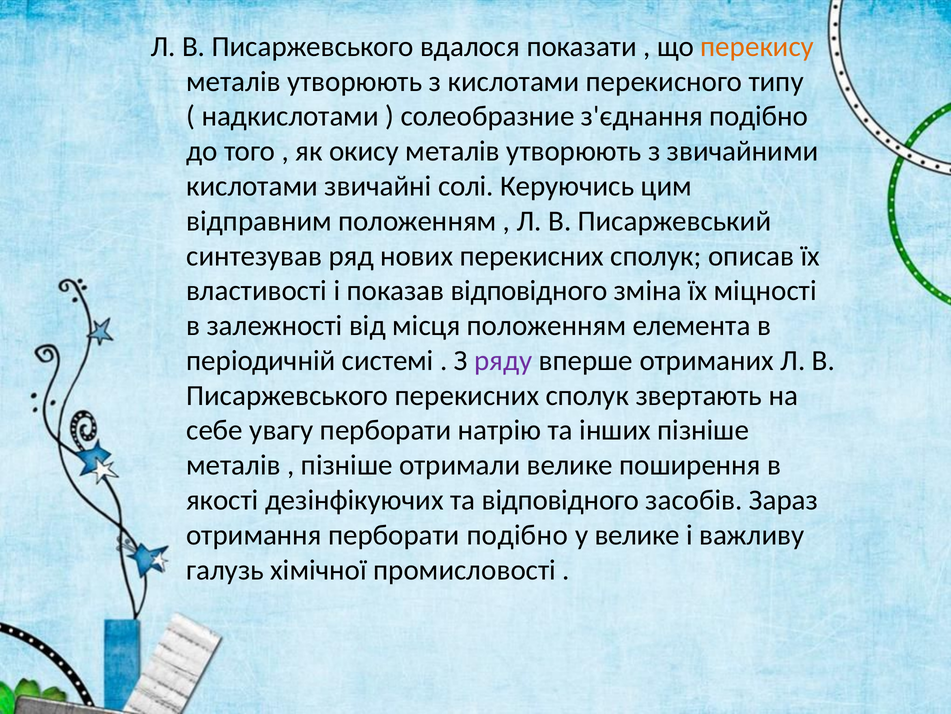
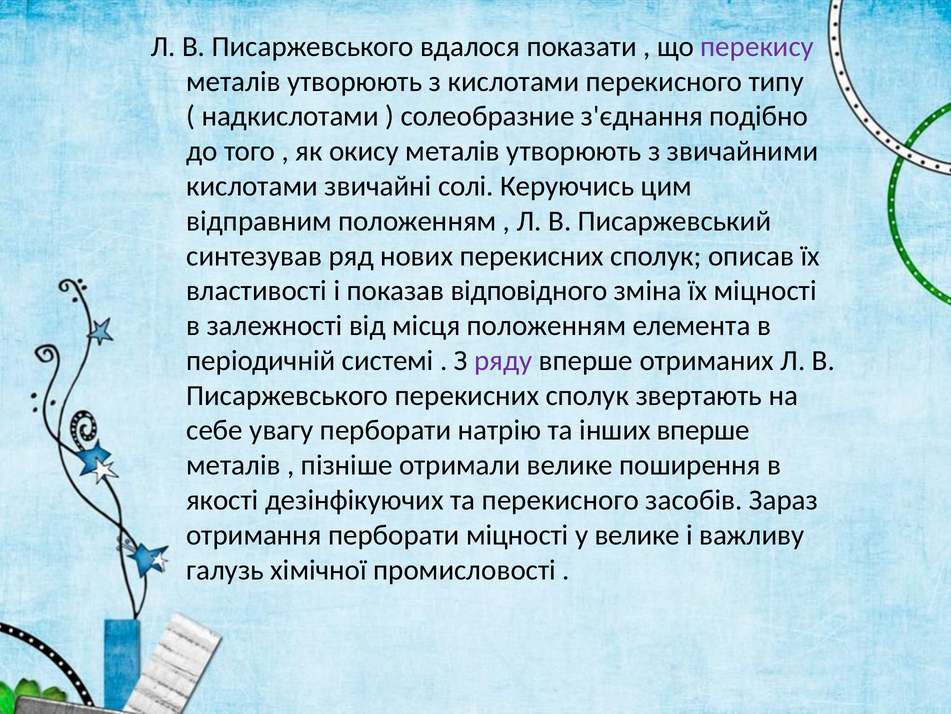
перекису colour: orange -> purple (757, 46)
інших пізніше: пізніше -> вперше (703, 430)
та відповідного: відповідного -> перекисного (560, 500)
перборати подібно: подібно -> міцності (517, 535)
